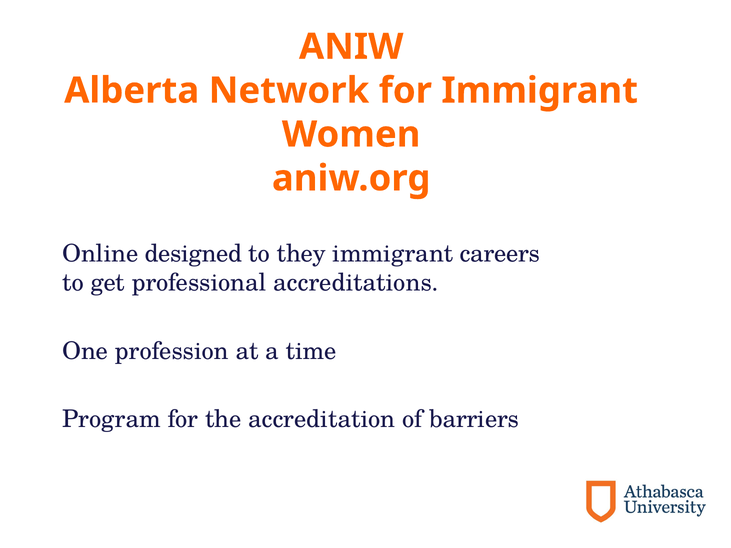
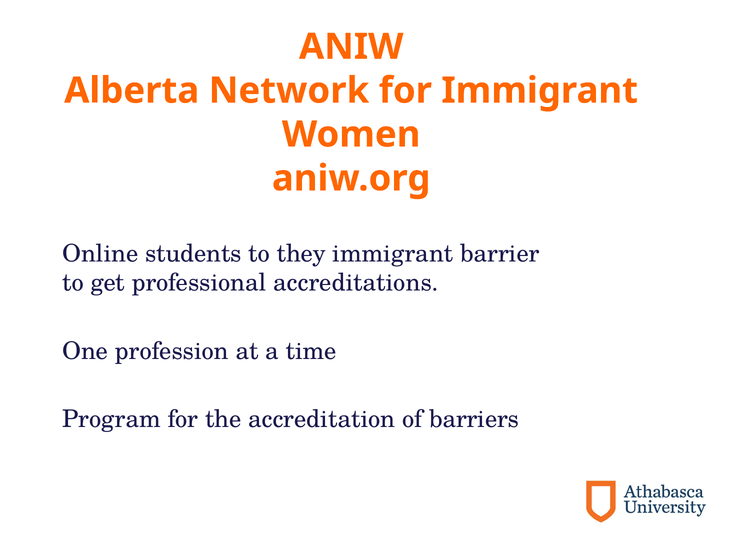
designed: designed -> students (193, 254)
careers: careers -> barrier (500, 254)
